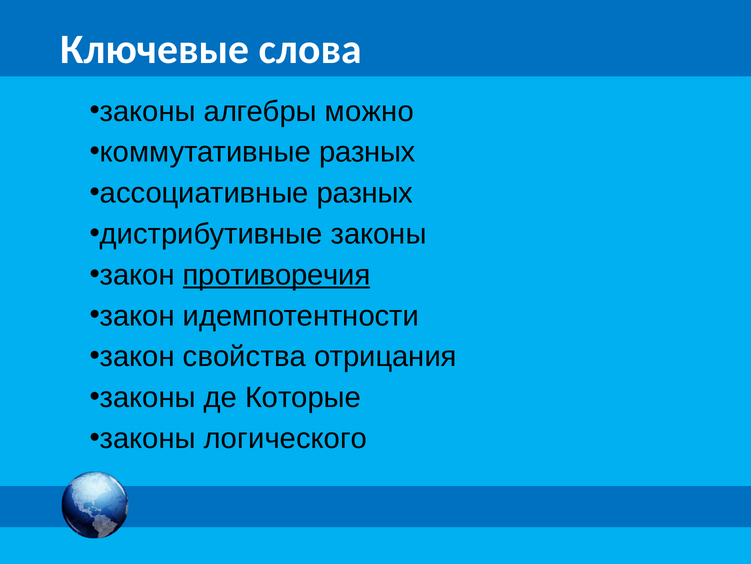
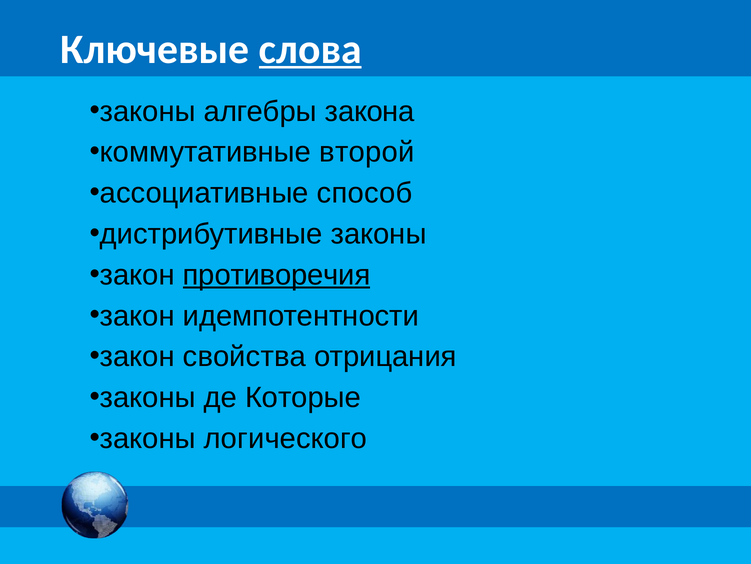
слова underline: none -> present (310, 49)
можно: можно -> закона (370, 111)
коммутативные разных: разных -> второй (367, 152)
ассоциативные разных: разных -> способ (365, 193)
